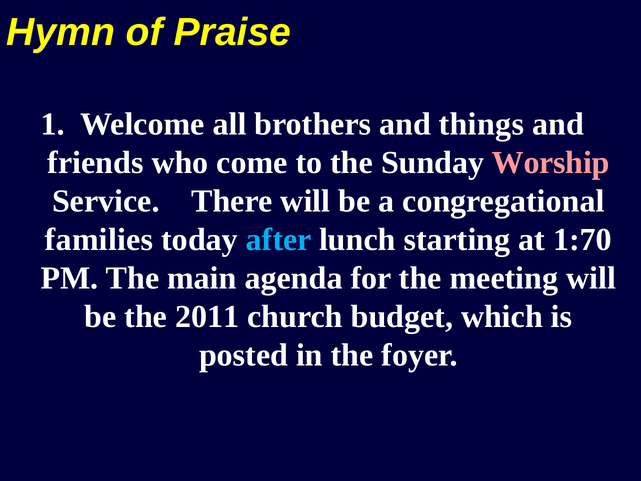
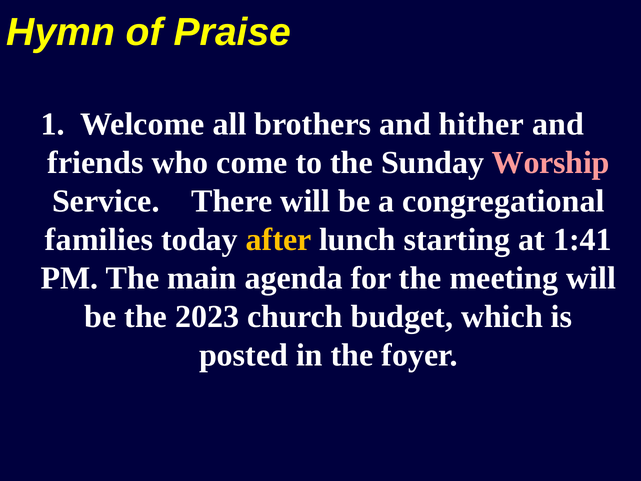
things: things -> hither (481, 124)
after colour: light blue -> yellow (279, 240)
1:70: 1:70 -> 1:41 (582, 240)
2011: 2011 -> 2023 (207, 317)
